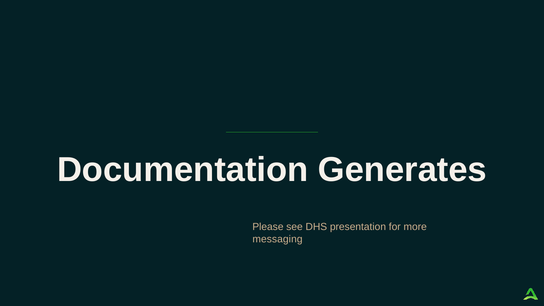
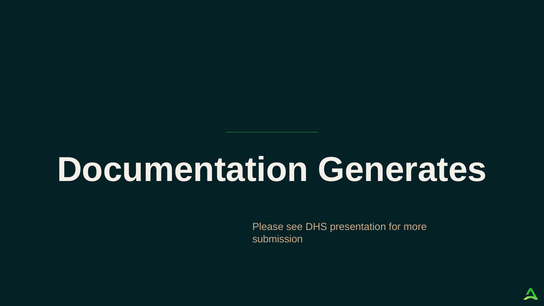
messaging: messaging -> submission (278, 239)
